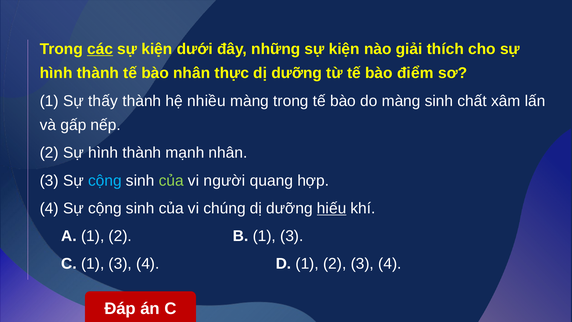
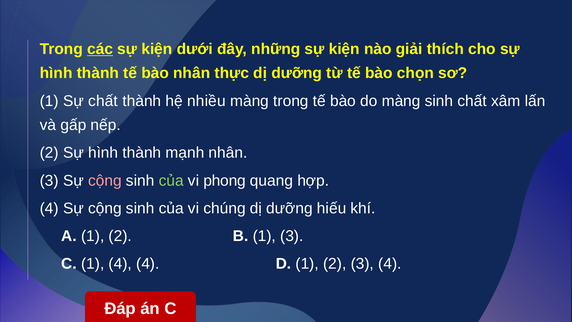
điểm: điểm -> chọn (415, 73)
Sự thấy: thấy -> chất (103, 101)
cộng colour: light blue -> pink (105, 180)
người: người -> phong (225, 180)
hiếu underline: present -> none (332, 208)
C 1 3: 3 -> 4 (120, 264)
